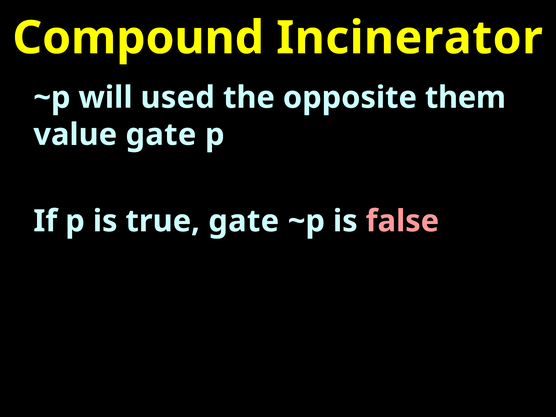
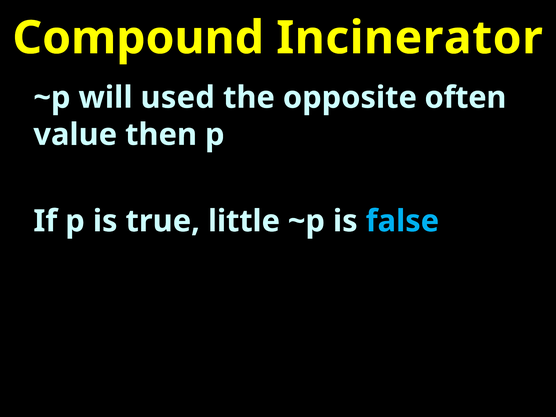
them: them -> often (465, 98)
value gate: gate -> then (161, 135)
true gate: gate -> little (244, 221)
false colour: pink -> light blue (402, 221)
